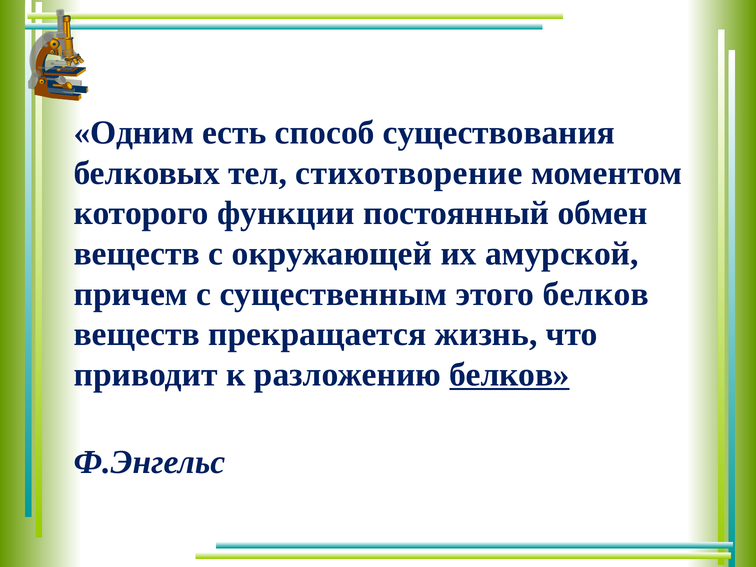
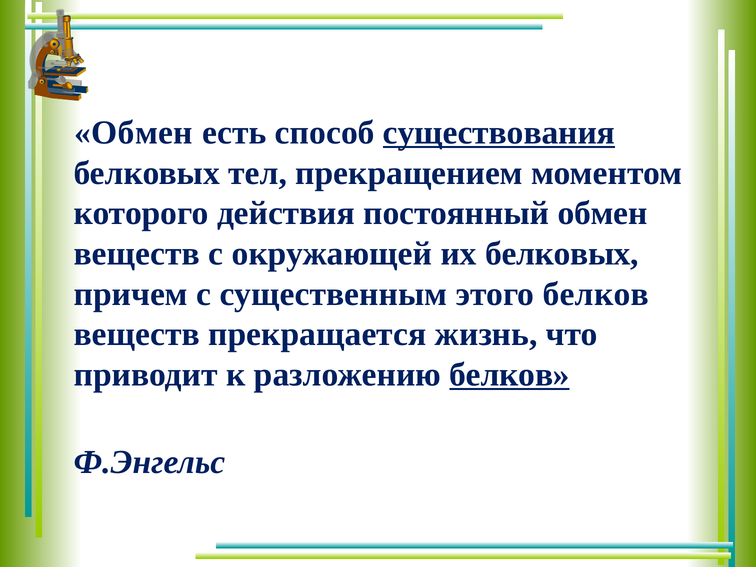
Одним: Одним -> Обмен (134, 133)
существования underline: none -> present (499, 133)
стихотворение: стихотворение -> прекращением (409, 173)
функции: функции -> действия (286, 213)
их амурской: амурской -> белковых (562, 254)
